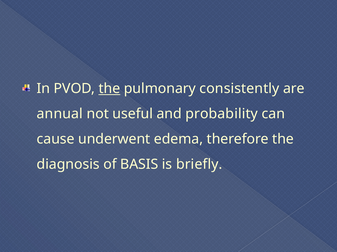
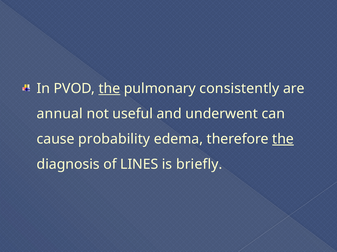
probability: probability -> underwent (222, 114)
underwent: underwent -> probability (114, 139)
the underline: none -> present (283, 139)
BASIS: BASIS -> LINES (139, 165)
